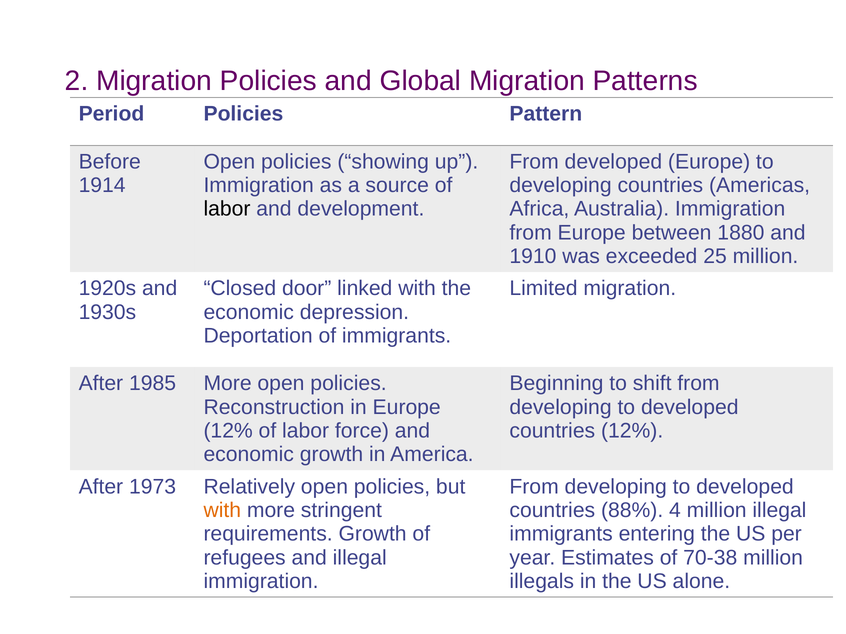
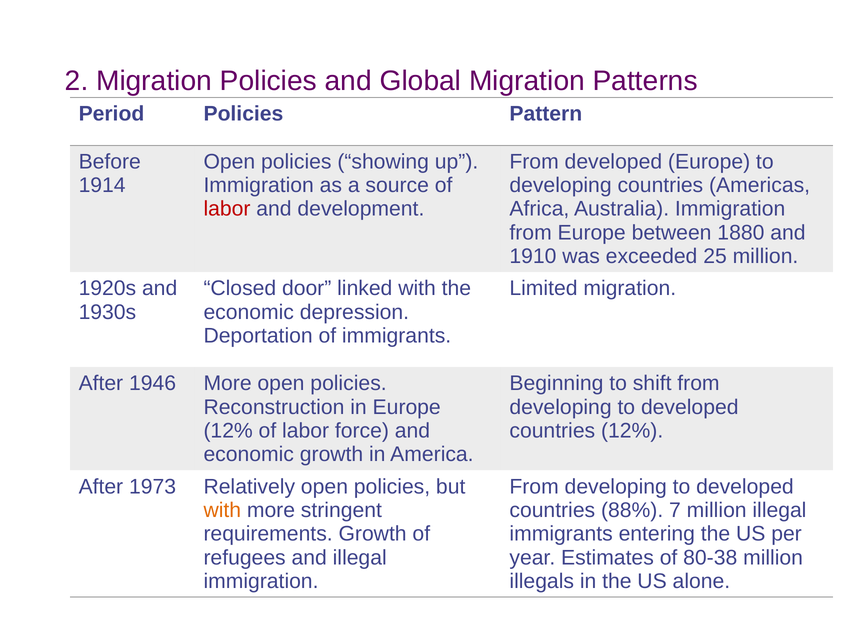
labor colour: black -> red (227, 209)
1985: 1985 -> 1946 (153, 384)
4: 4 -> 7 (675, 511)
70-38: 70-38 -> 80-38 (710, 558)
